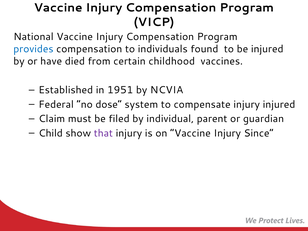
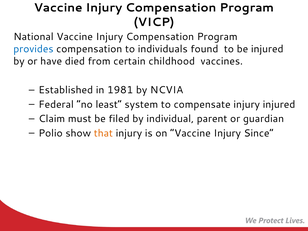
1951: 1951 -> 1981 (120, 90)
dose: dose -> least (109, 104)
Child: Child -> Polio (51, 133)
that colour: purple -> orange (103, 133)
